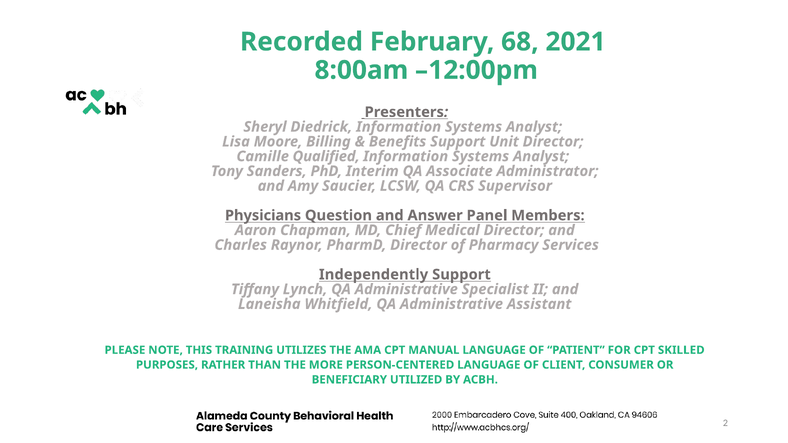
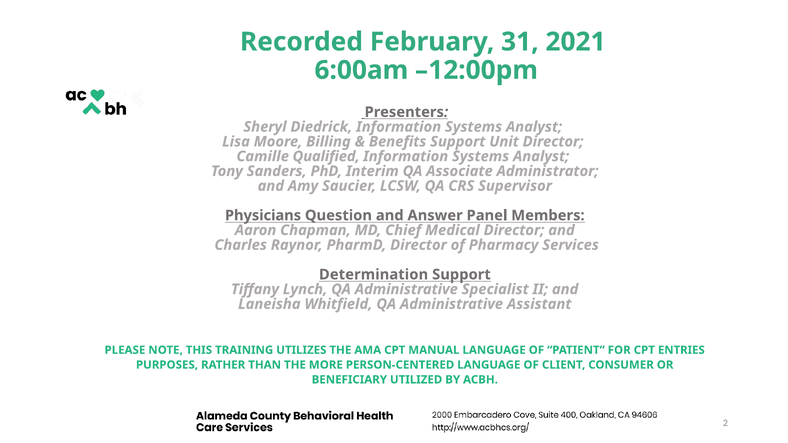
68: 68 -> 31 (520, 42)
8:00am: 8:00am -> 6:00am (361, 70)
Independently: Independently -> Determination (374, 275)
SKILLED: SKILLED -> ENTRIES (681, 350)
